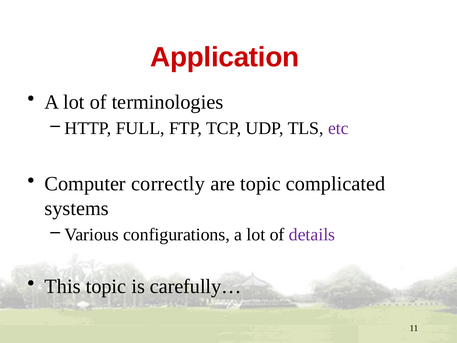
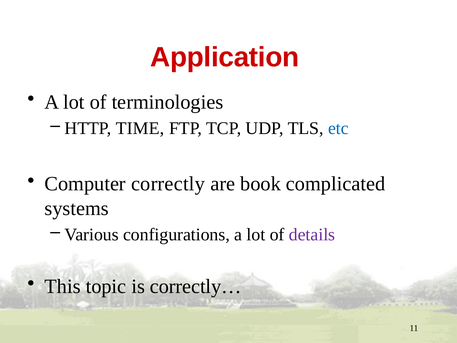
FULL: FULL -> TIME (140, 128)
etc colour: purple -> blue (338, 128)
are topic: topic -> book (261, 184)
carefully…: carefully… -> correctly… (196, 286)
